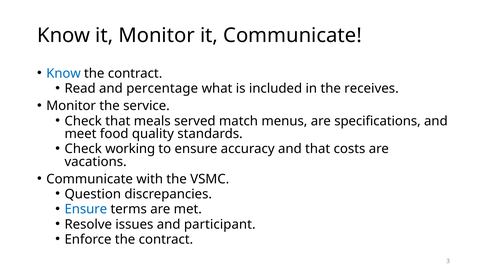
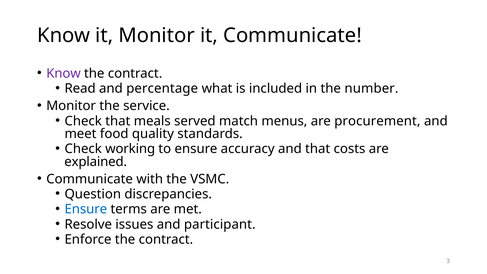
Know colour: blue -> purple (63, 73)
receives: receives -> number (371, 88)
specifications: specifications -> procurement (377, 121)
vacations: vacations -> explained (96, 162)
